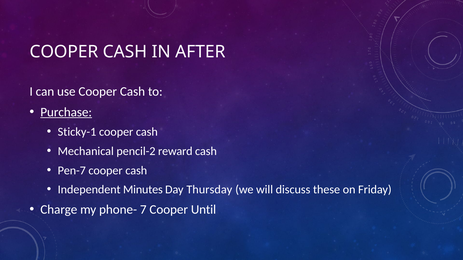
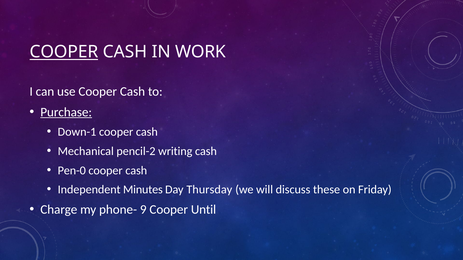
COOPER underline: none -> present (64, 52)
AFTER: AFTER -> WORK (200, 52)
Sticky-1: Sticky-1 -> Down-1 (77, 132)
reward: reward -> writing (175, 151)
Pen-7: Pen-7 -> Pen-0 (72, 171)
7: 7 -> 9 (143, 210)
